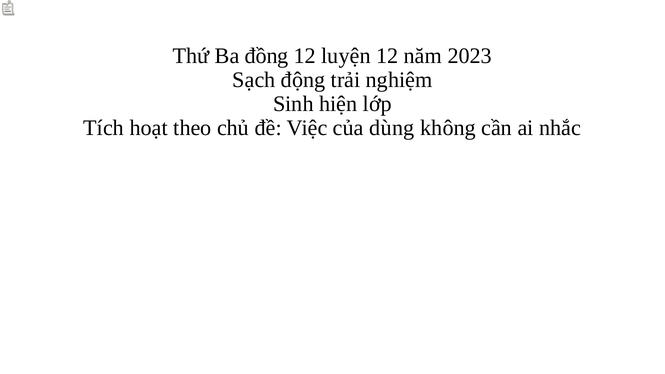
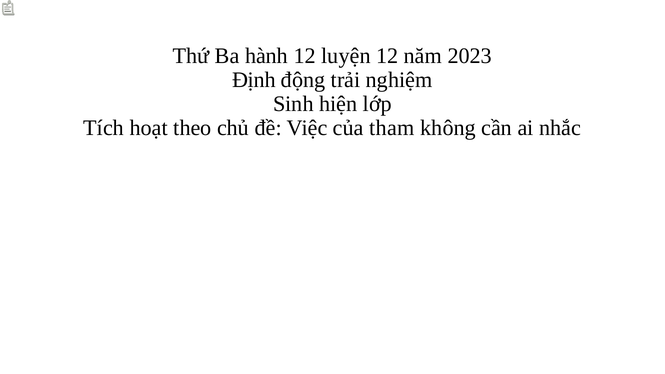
đồng: đồng -> hành (267, 56)
Sạch: Sạch -> Định (254, 80)
dùng: dùng -> tham (392, 128)
